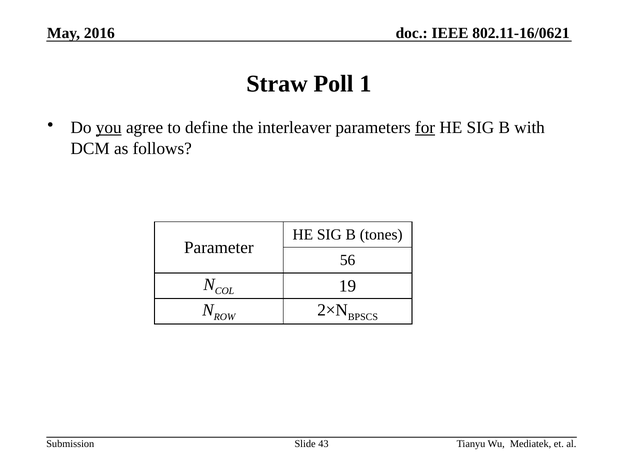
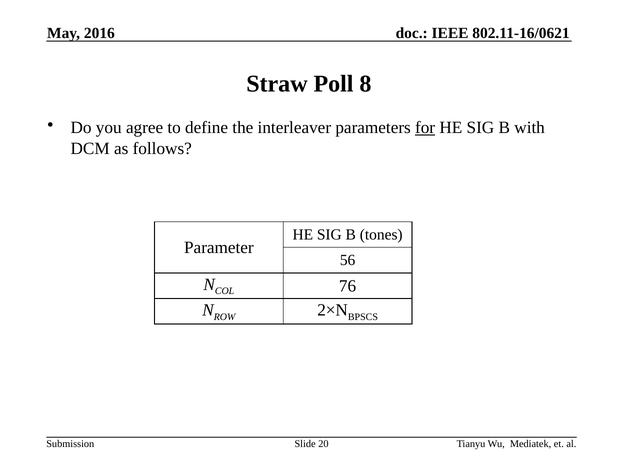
1: 1 -> 8 (366, 84)
you underline: present -> none (109, 128)
19: 19 -> 76 (348, 286)
43: 43 -> 20 (323, 445)
